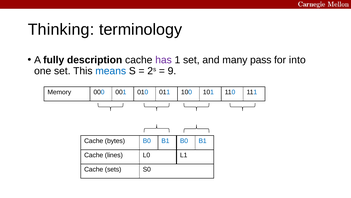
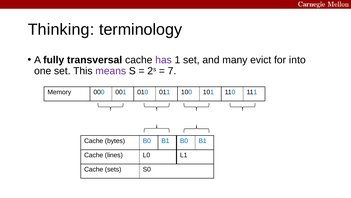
description: description -> transversal (95, 60)
pass: pass -> evict (261, 60)
means colour: blue -> purple (111, 71)
9: 9 -> 7 (172, 71)
